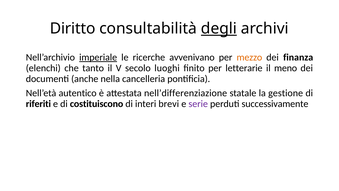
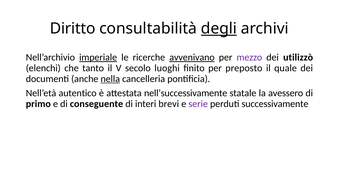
avvenivano underline: none -> present (192, 57)
mezzo colour: orange -> purple (249, 57)
finanza: finanza -> utilizzò (298, 57)
letterarie: letterarie -> preposto (244, 68)
meno: meno -> quale (286, 68)
nella underline: none -> present (110, 79)
nell’differenziazione: nell’differenziazione -> nell’successivamente (186, 93)
gestione: gestione -> avessero (286, 93)
riferiti: riferiti -> primo (38, 104)
costituiscono: costituiscono -> conseguente (96, 104)
